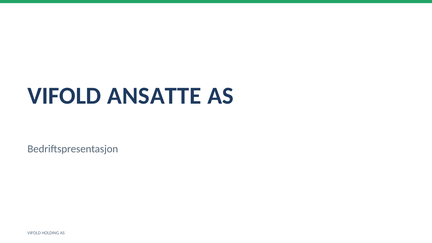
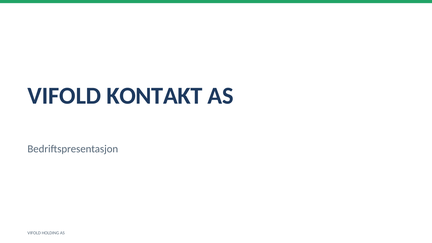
ANSATTE: ANSATTE -> KONTAKT (154, 96)
